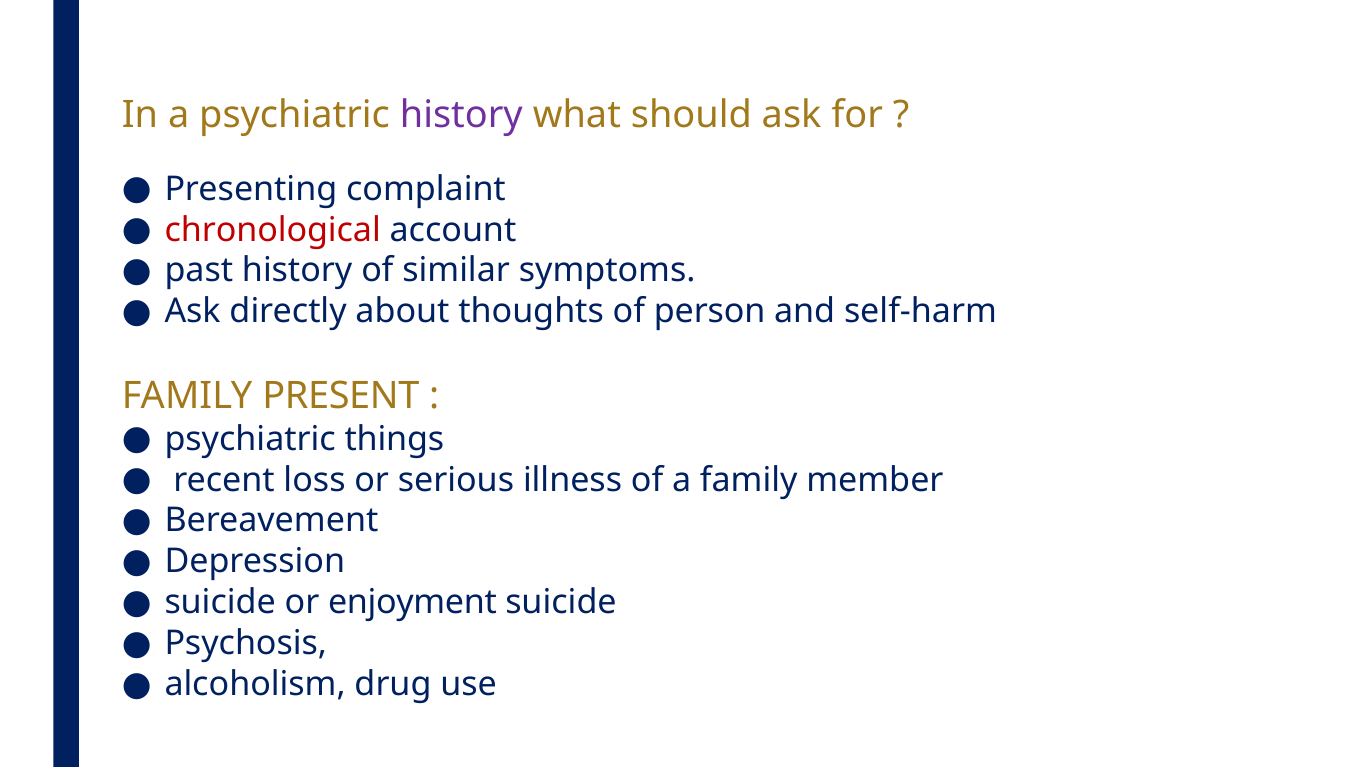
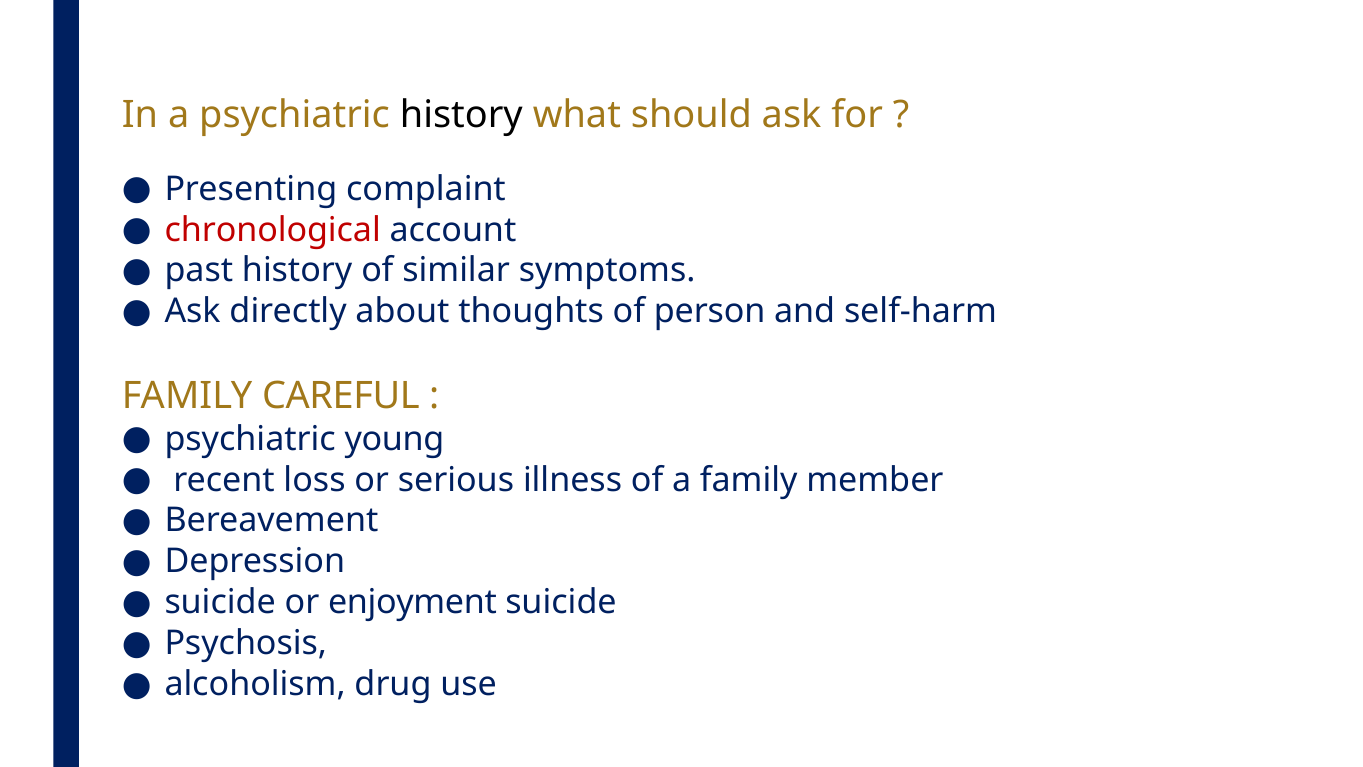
history colour: purple -> black (461, 115)
PRESENT: PRESENT -> CAREFUL (341, 396)
things: things -> young (394, 439)
